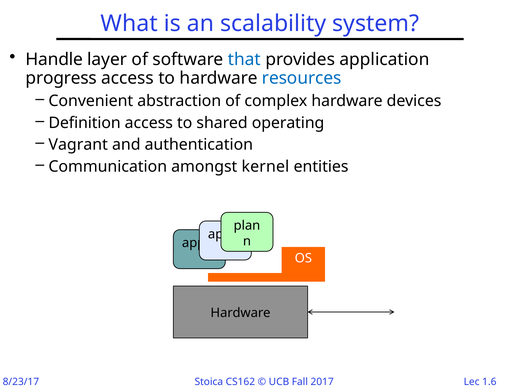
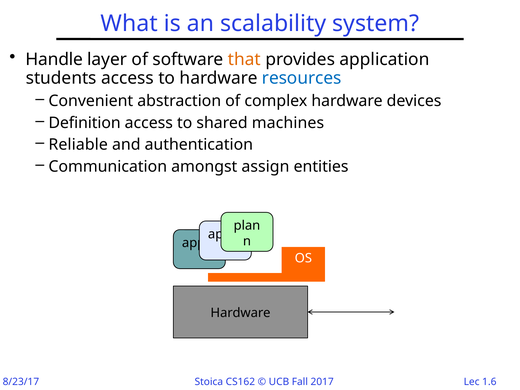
that colour: blue -> orange (244, 59)
progress: progress -> students (61, 78)
operating: operating -> machines (288, 123)
Vagrant: Vagrant -> Reliable (78, 145)
kernel: kernel -> assign (265, 167)
